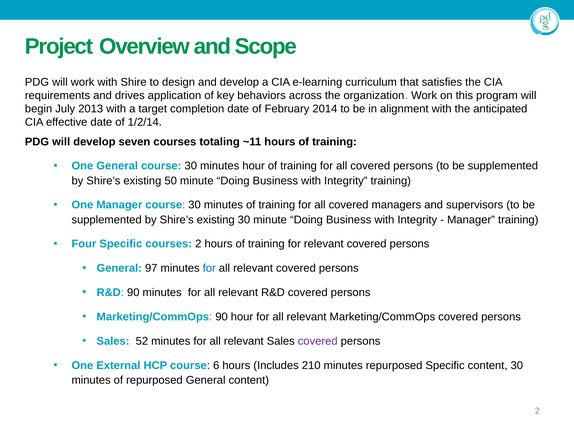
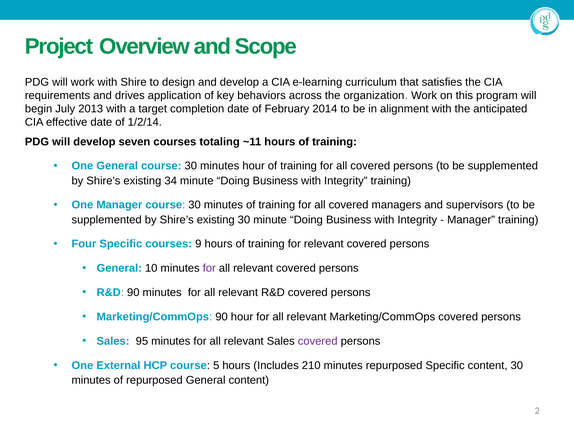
50: 50 -> 34 (171, 181)
courses 2: 2 -> 9 (198, 244)
97: 97 -> 10 (151, 269)
for colour: blue -> purple (209, 269)
52: 52 -> 95 (142, 342)
6: 6 -> 5 (216, 366)
